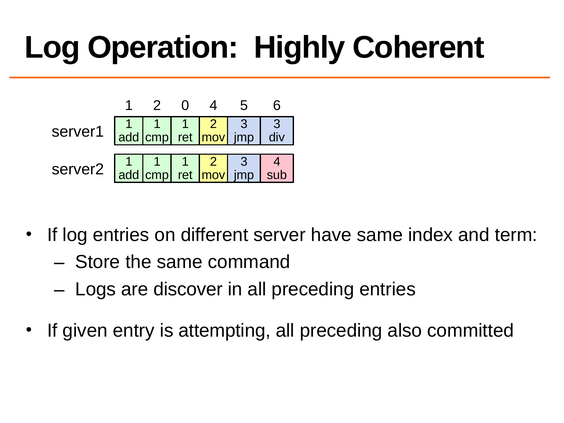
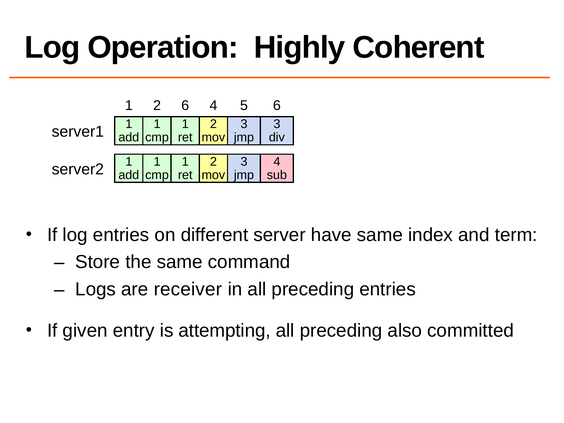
2 0: 0 -> 6 (185, 105)
discover: discover -> receiver (188, 289)
